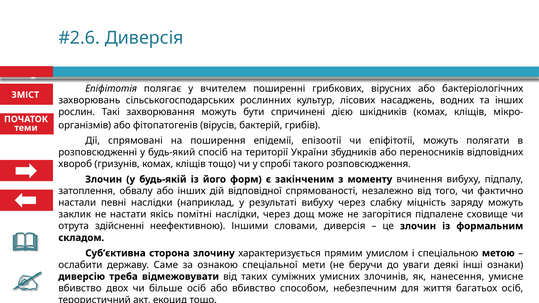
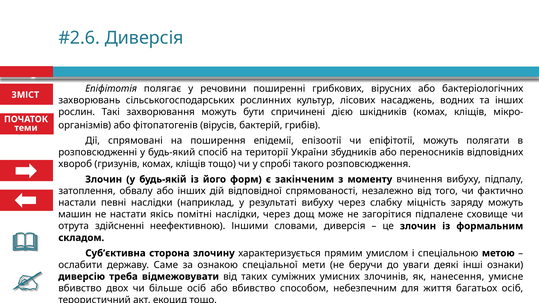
вчителем: вчителем -> речовини (223, 89)
заклик: заклик -> машин (75, 215)
